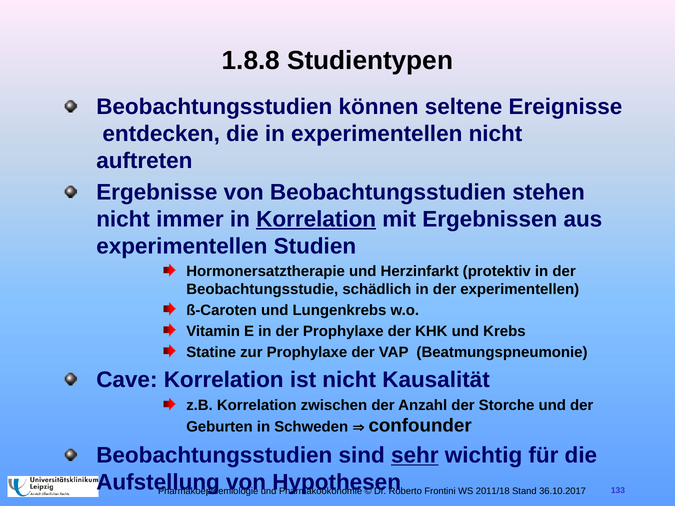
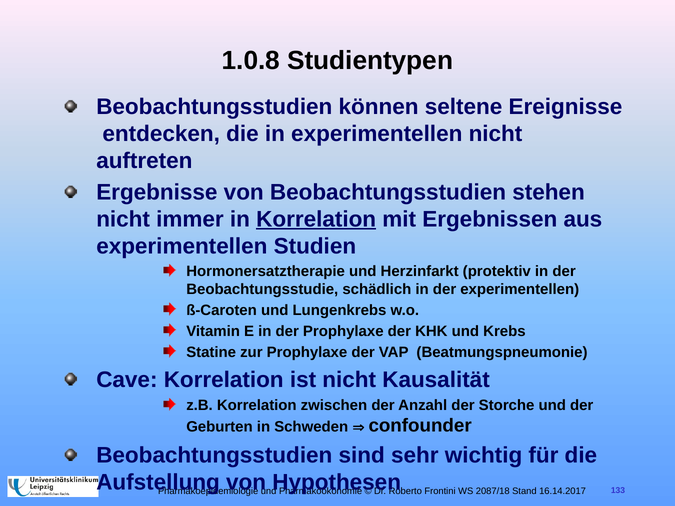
1.8.8: 1.8.8 -> 1.0.8 (251, 61)
sehr underline: present -> none (415, 456)
2011/18: 2011/18 -> 2087/18 (493, 491)
36.10.2017: 36.10.2017 -> 16.14.2017 (563, 491)
